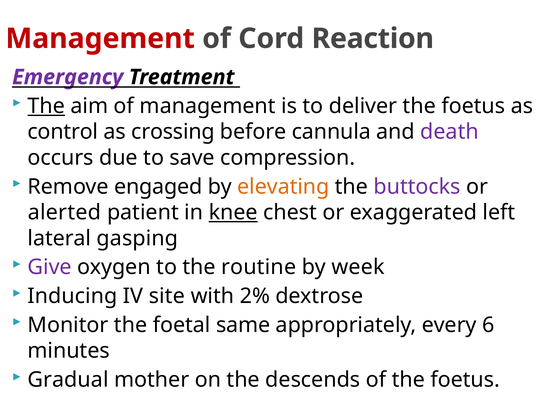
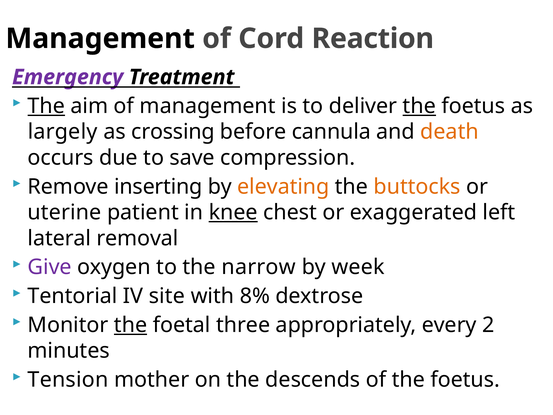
Management colour: red -> black (100, 39)
the underline: none -> present (419, 106)
control: control -> largely (63, 132)
death colour: purple -> orange (450, 132)
engaged: engaged -> inserting (158, 186)
buttocks colour: purple -> orange (417, 186)
alerted: alerted -> uterine (64, 212)
gasping: gasping -> removal (137, 238)
routine: routine -> narrow (259, 267)
Inducing: Inducing -> Tentorial (73, 296)
2%: 2% -> 8% (255, 296)
the underline: none -> present (131, 325)
same: same -> three (243, 325)
6: 6 -> 2 (488, 325)
Gradual: Gradual -> Tension (68, 380)
